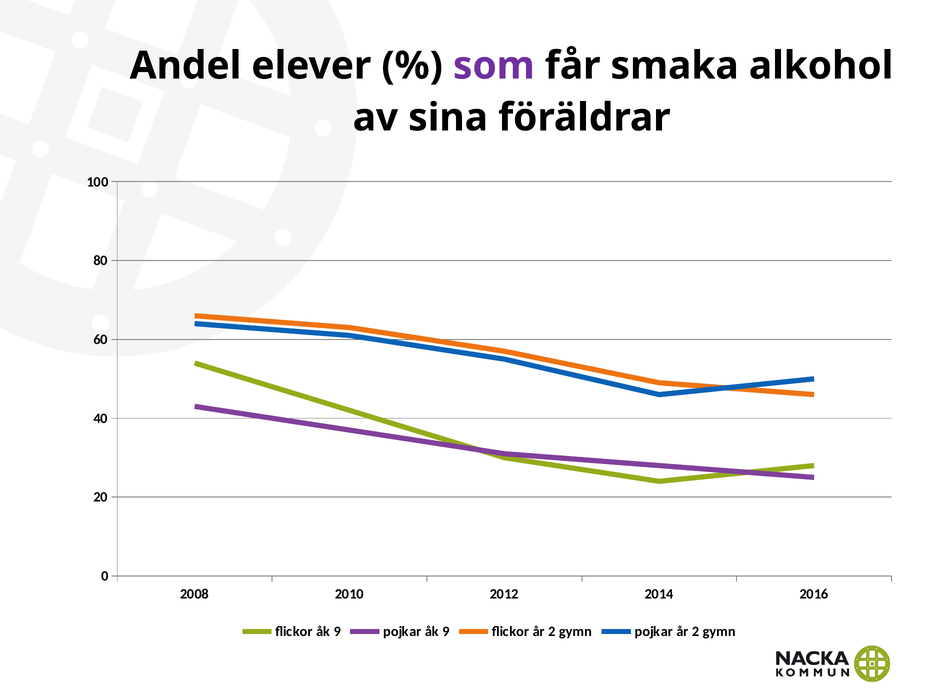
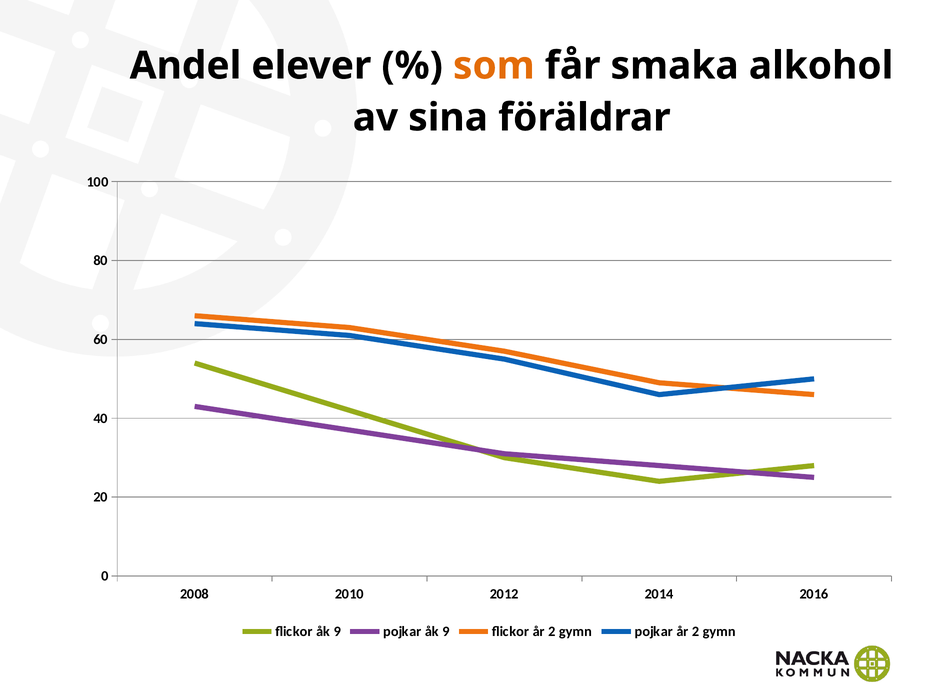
som colour: purple -> orange (494, 66)
